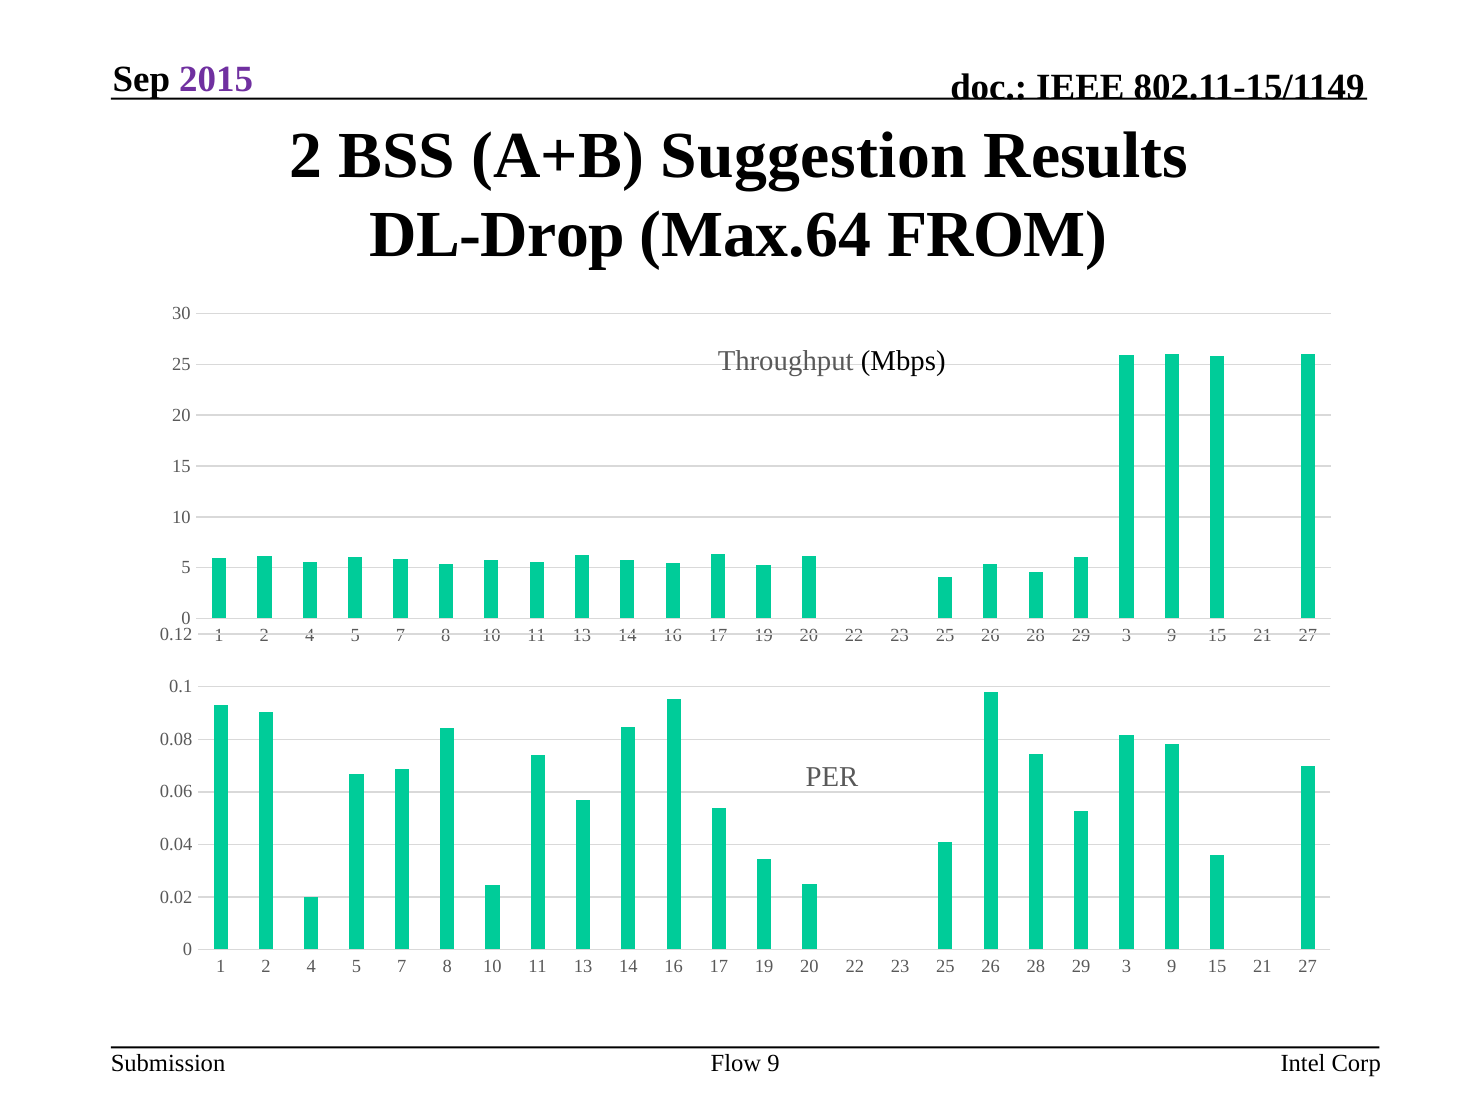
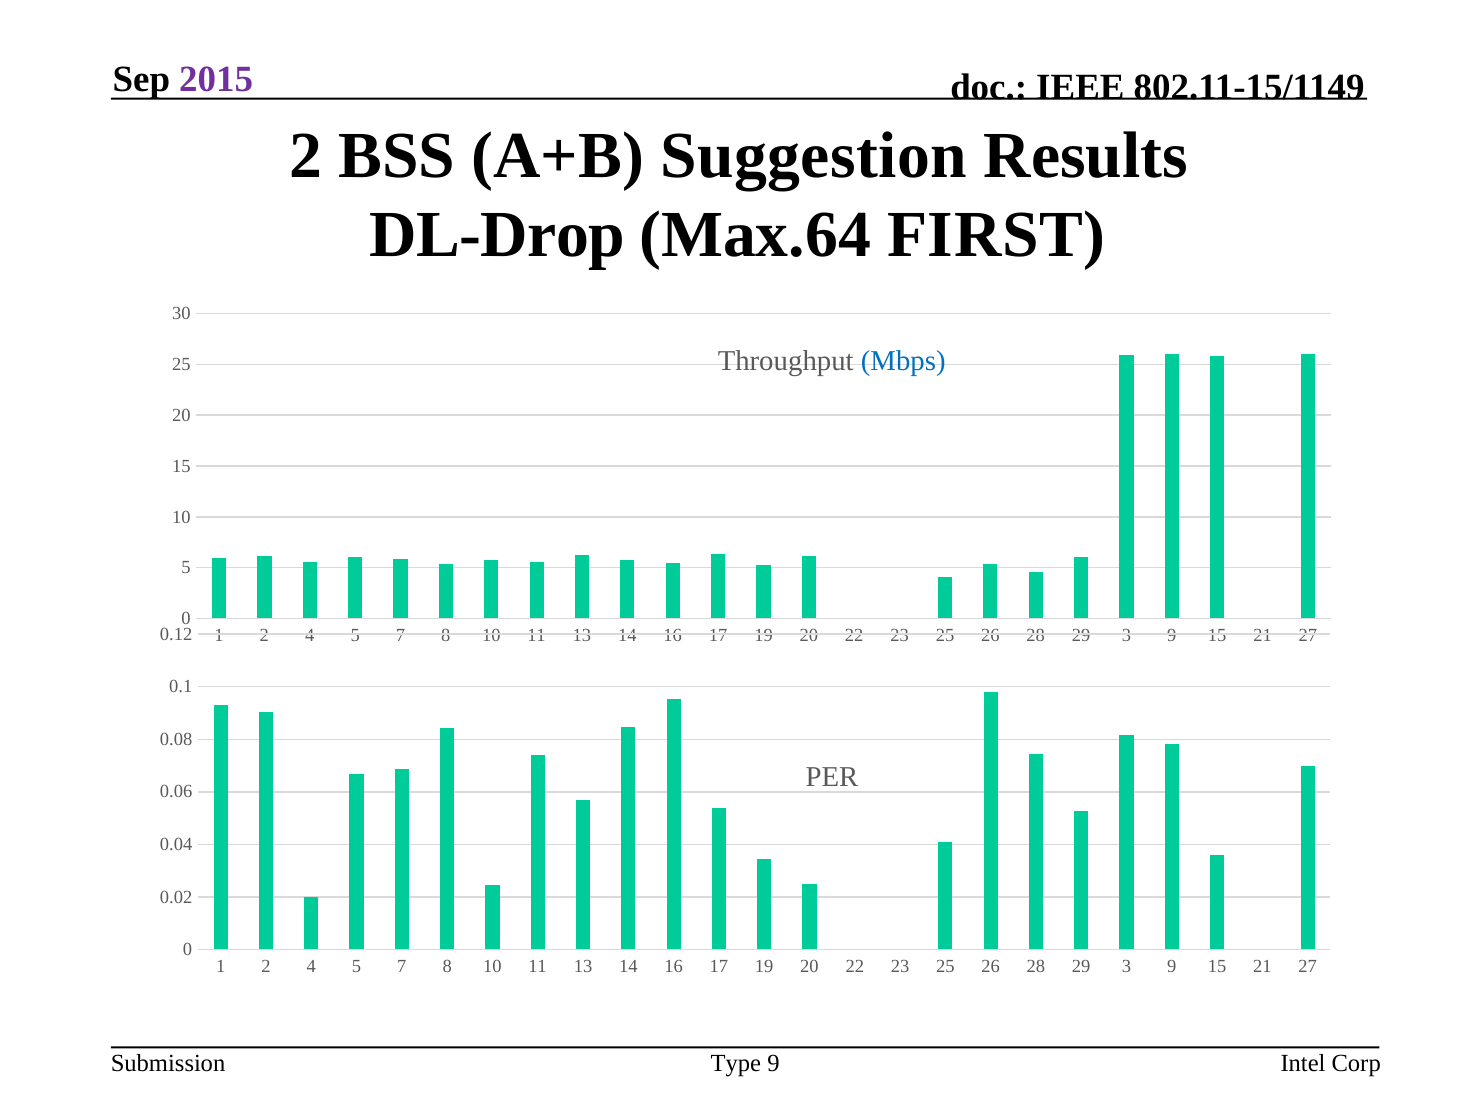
FROM: FROM -> FIRST (996, 235)
Mbps colour: black -> blue (903, 361)
Flow: Flow -> Type (736, 1063)
